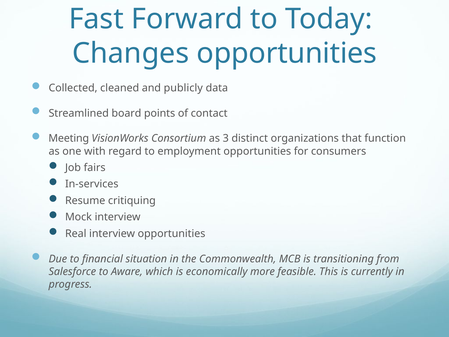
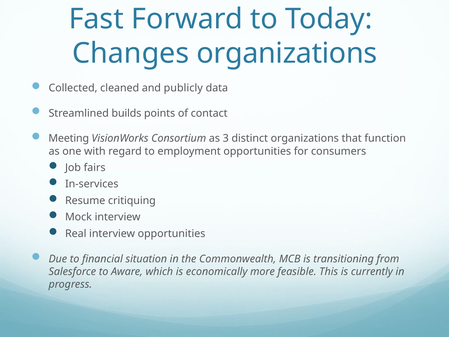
Changes opportunities: opportunities -> organizations (287, 53)
board: board -> builds (126, 113)
